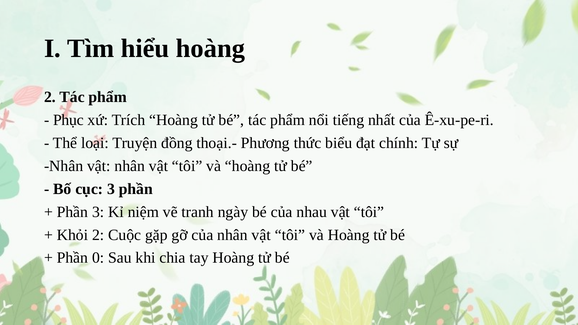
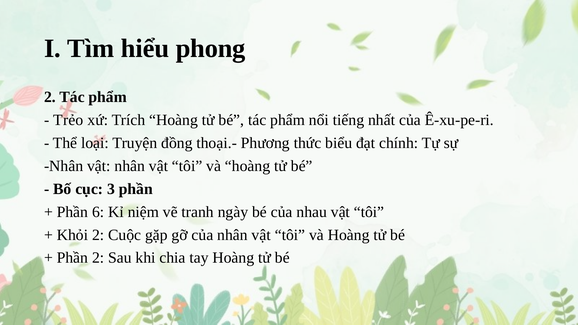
hiểu hoàng: hoàng -> phong (211, 49)
Phục: Phục -> Trẻo (68, 120)
Phần 3: 3 -> 6 (98, 212)
Phần 0: 0 -> 2 (98, 258)
